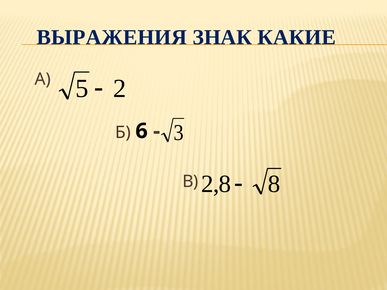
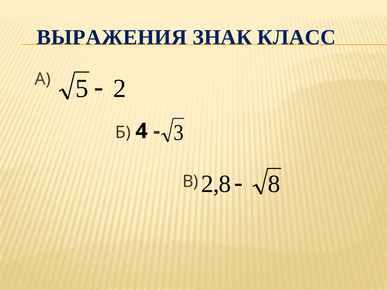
КАКИЕ: КАКИЕ -> КЛАСС (297, 37)
6: 6 -> 4 (142, 131)
